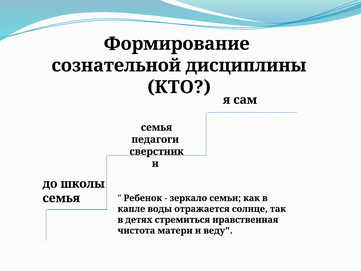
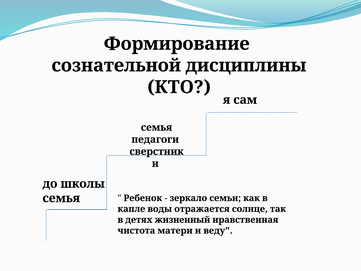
стремиться: стремиться -> жизненный (182, 220)
